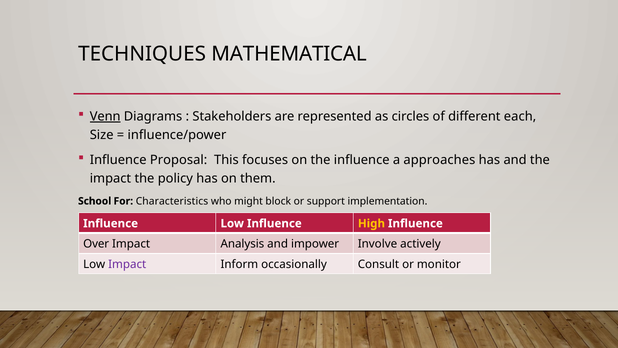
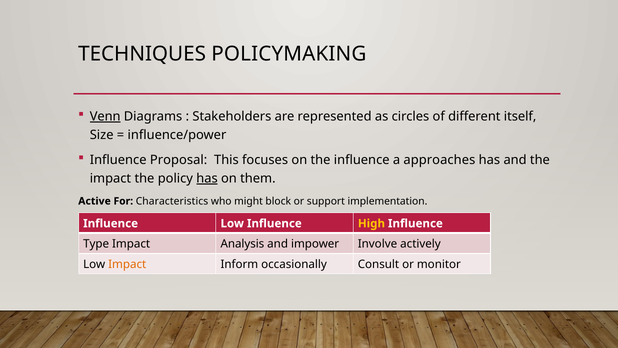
MATHEMATICAL: MATHEMATICAL -> POLICYMAKING (289, 54)
each: each -> itself (520, 116)
has underline: none -> present (207, 178)
School: School -> Active (95, 201)
Over: Over -> Type (96, 244)
Impact colour: purple -> orange (127, 264)
